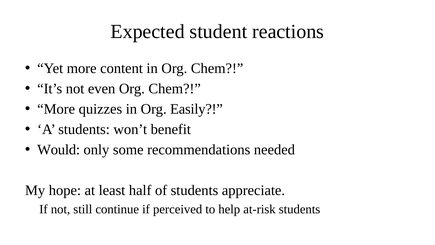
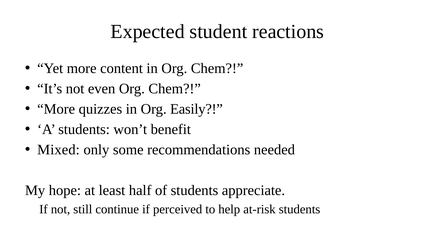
Would: Would -> Mixed (59, 150)
